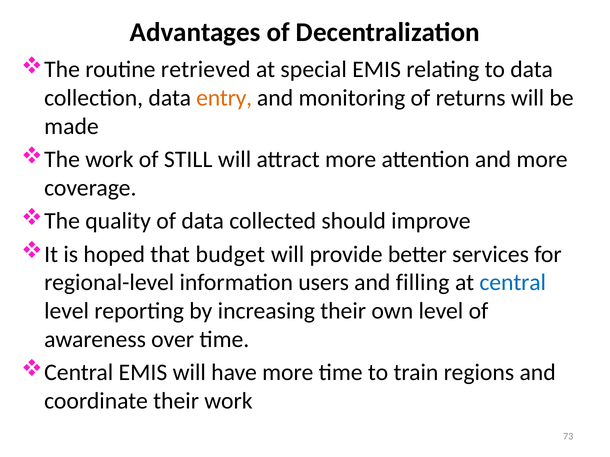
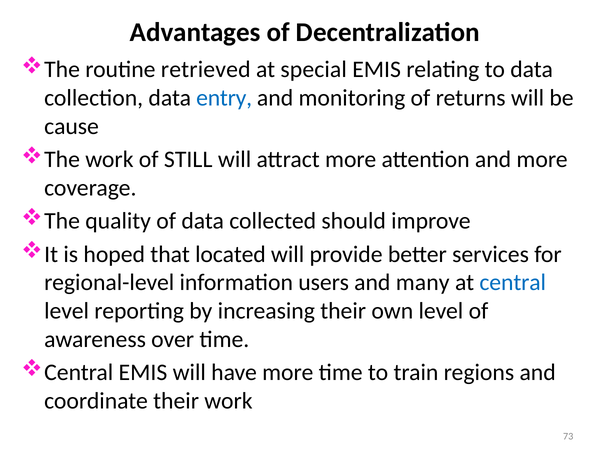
entry colour: orange -> blue (224, 98)
made: made -> cause (72, 127)
budget: budget -> located (230, 254)
filling: filling -> many (423, 283)
